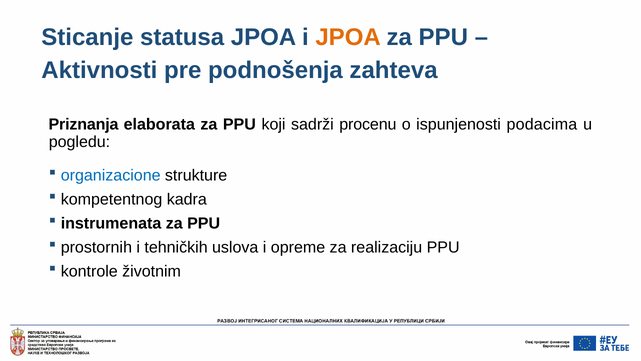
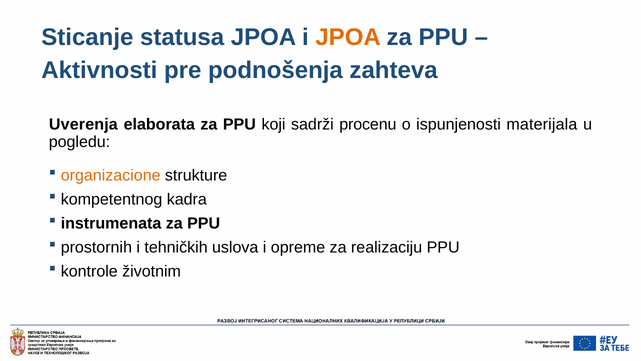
Priznanja: Priznanja -> Uverenja (83, 124)
podacima: podacima -> materijala (542, 124)
organizacione colour: blue -> orange (111, 175)
